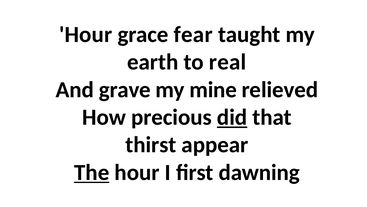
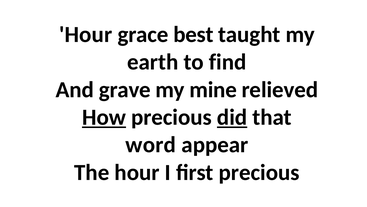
fear: fear -> best (193, 34)
real: real -> find (228, 62)
How underline: none -> present (104, 117)
thirst: thirst -> word (151, 145)
The underline: present -> none (92, 172)
first dawning: dawning -> precious (259, 172)
